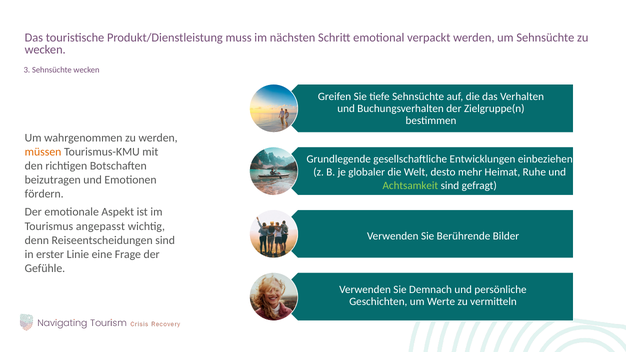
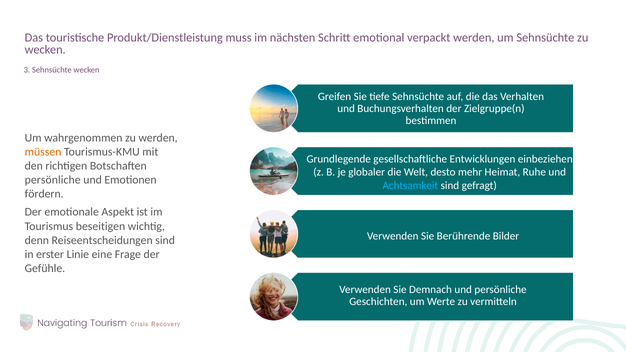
beizutragen: beizutragen -> persönliche (53, 180)
Achtsamkeit colour: light green -> light blue (410, 186)
angepasst: angepasst -> beseitigen (101, 226)
